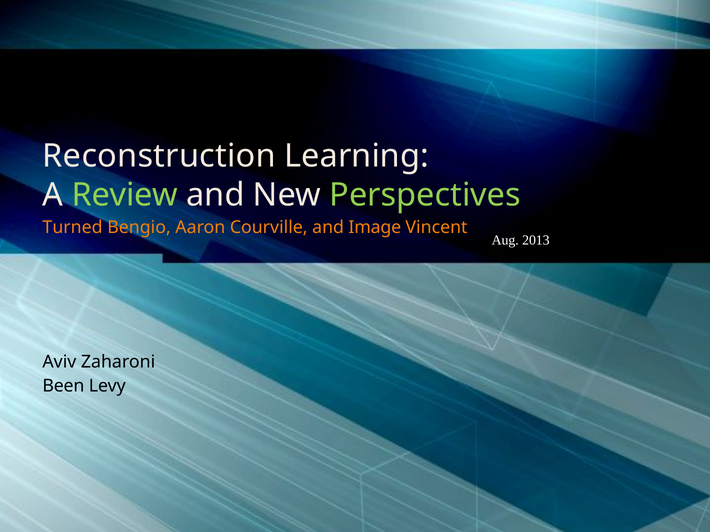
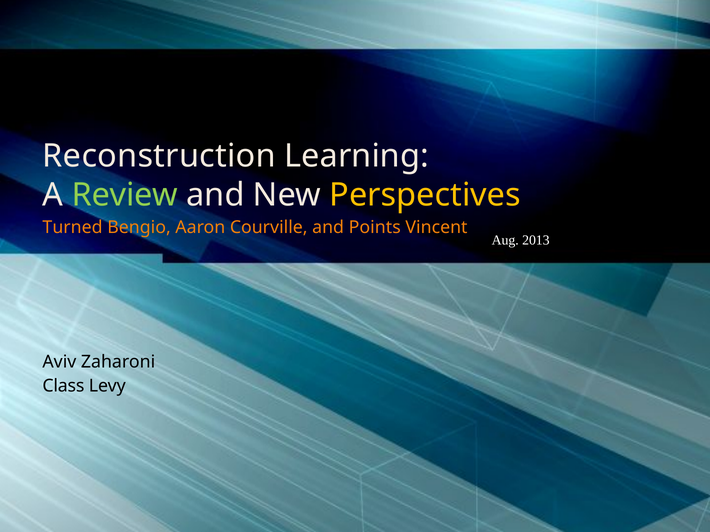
Perspectives colour: light green -> yellow (425, 195)
Image: Image -> Points (375, 227)
Been: Been -> Class (63, 386)
